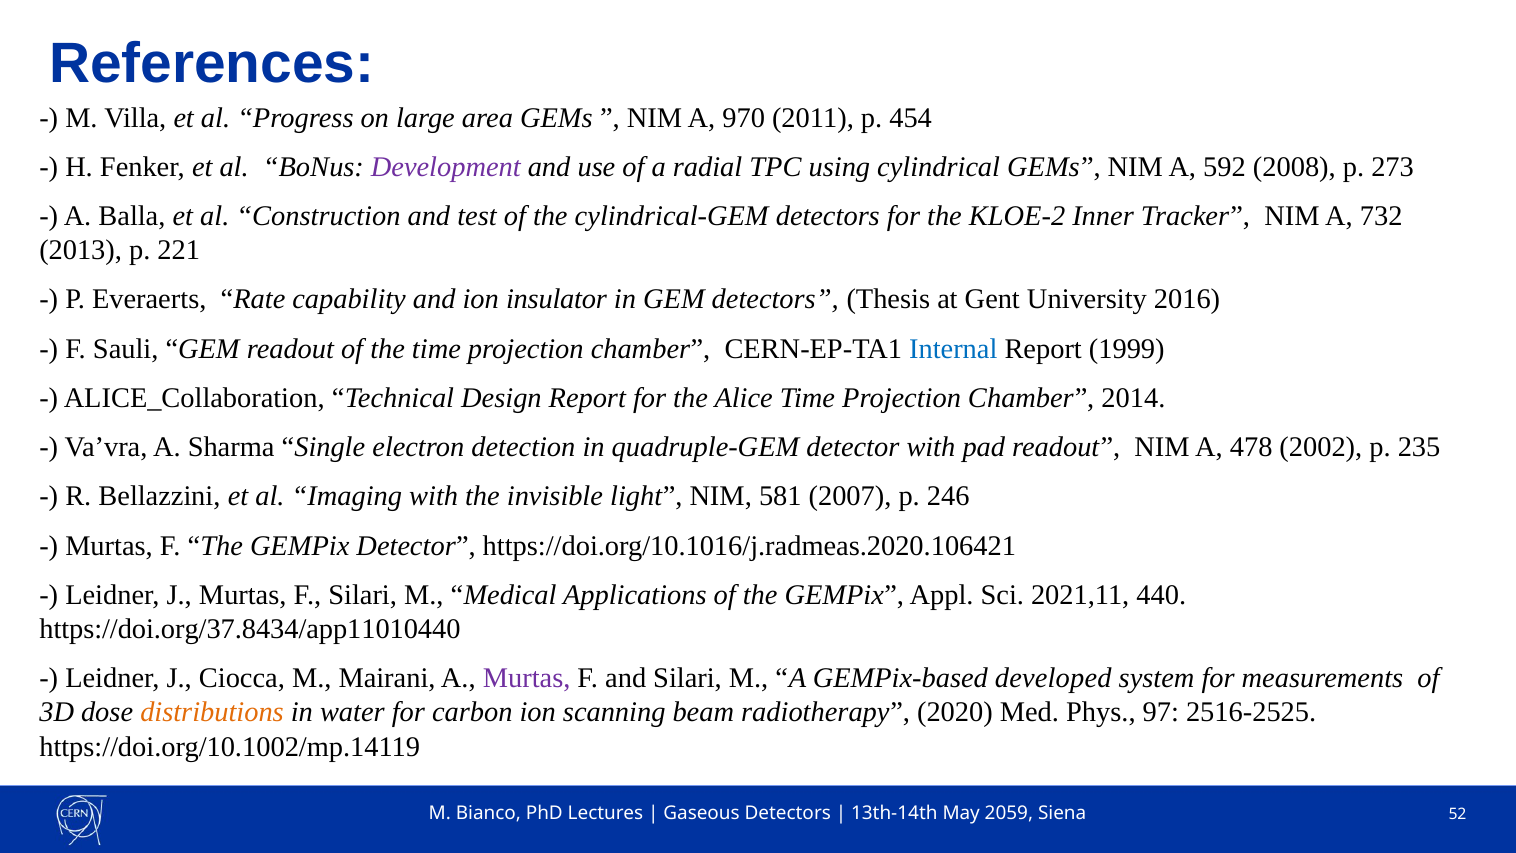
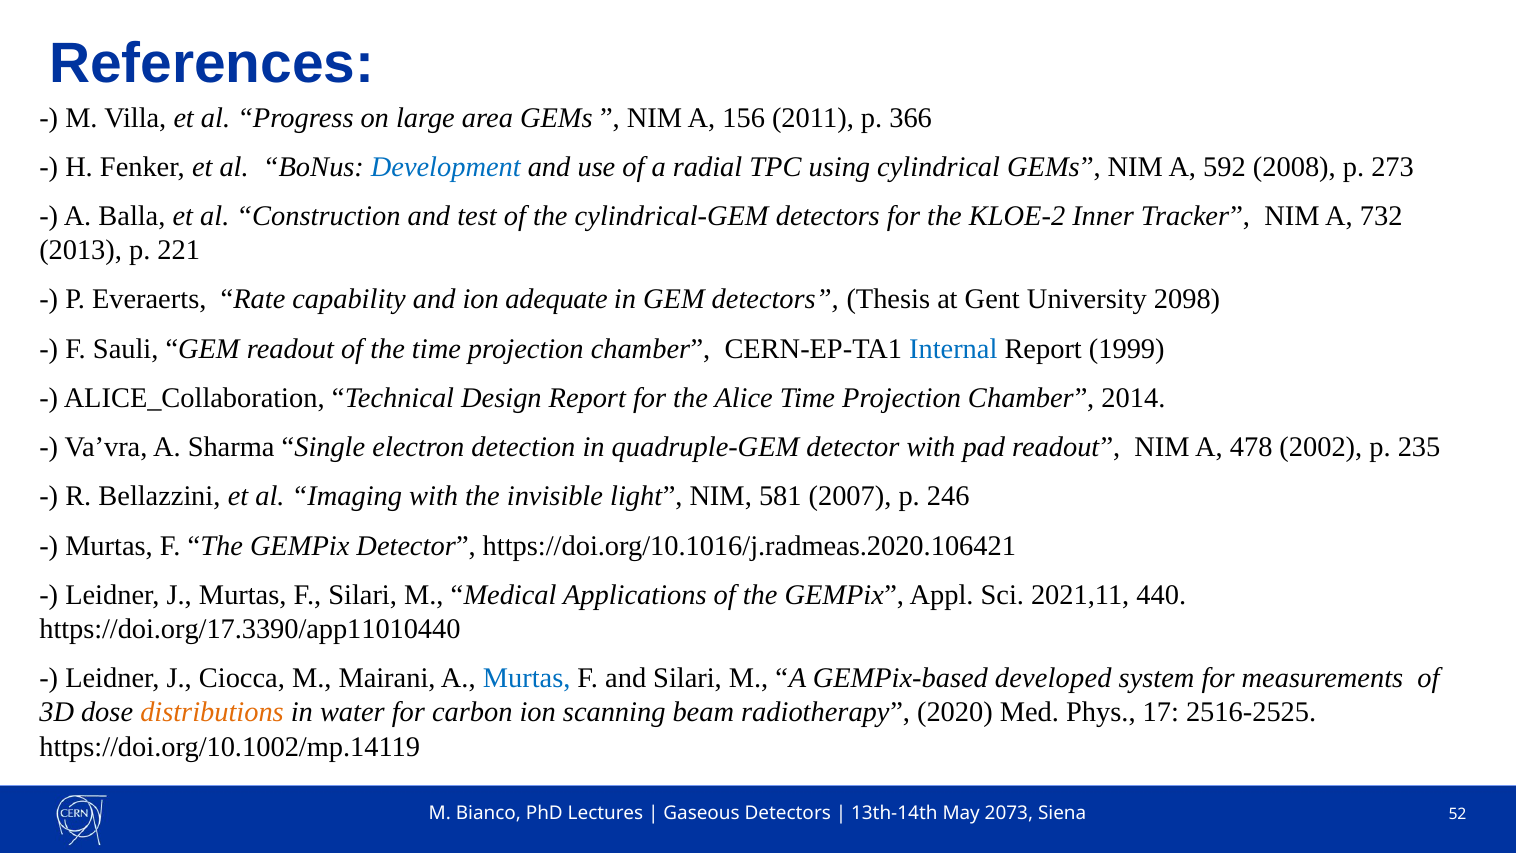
970: 970 -> 156 (744, 118)
454: 454 -> 366 (911, 118)
Development colour: purple -> blue (446, 167)
insulator: insulator -> adequate (557, 299)
2016: 2016 -> 2098 (1187, 299)
https://doi.org/37.8434/app11010440: https://doi.org/37.8434/app11010440 -> https://doi.org/17.3390/app11010440 (250, 629)
Murtas colour: purple -> blue (527, 678)
97: 97 -> 17 (1161, 712)
2059: 2059 -> 2073 (1009, 813)
